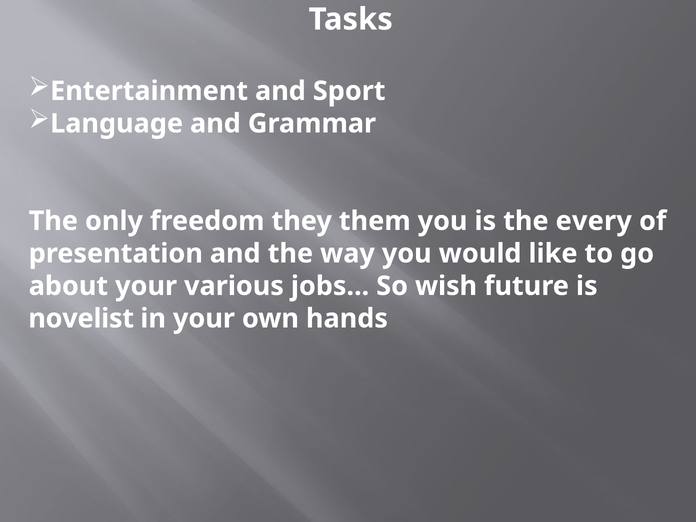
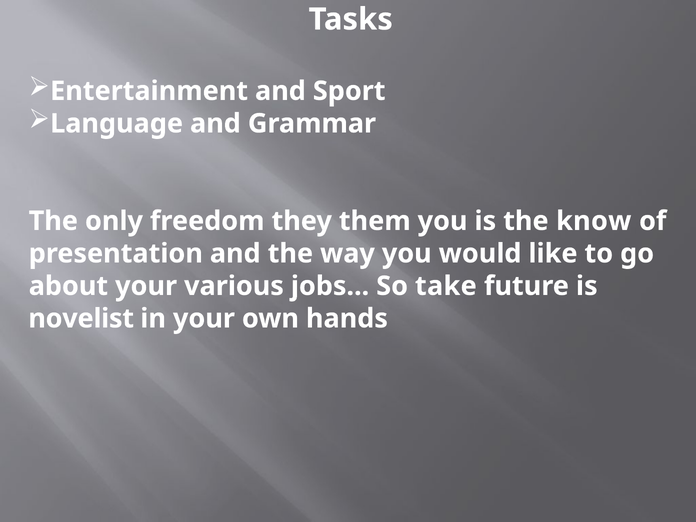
every: every -> know (594, 221)
wish: wish -> take (446, 286)
